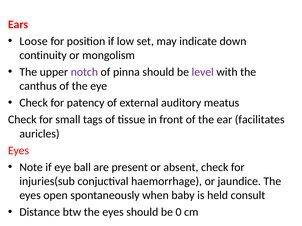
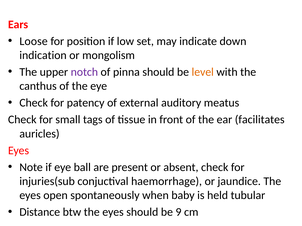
continuity: continuity -> indication (43, 55)
level colour: purple -> orange (203, 72)
consult: consult -> tubular (248, 196)
0: 0 -> 9 (178, 213)
